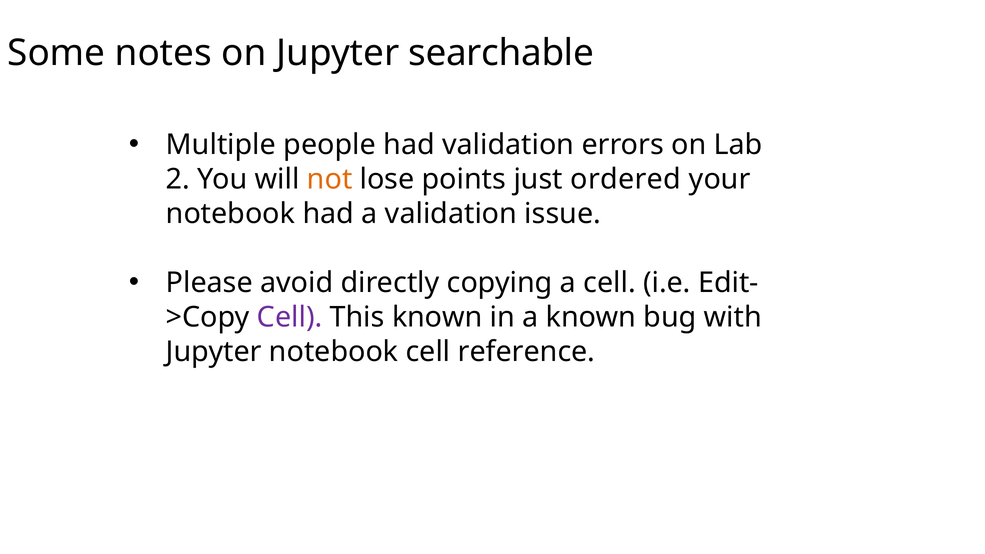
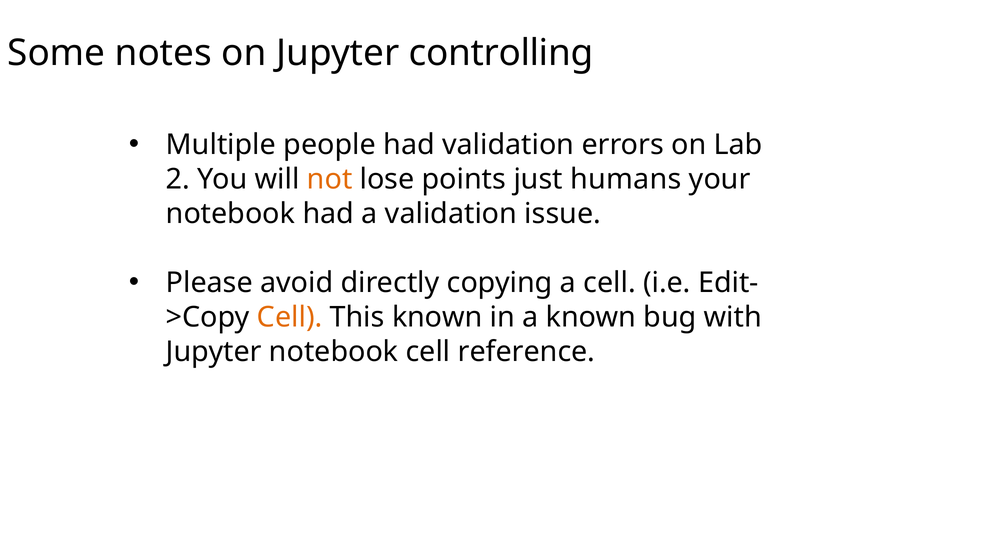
searchable: searchable -> controlling (501, 53)
ordered: ordered -> humans (626, 179)
Cell colour: purple -> orange (290, 317)
